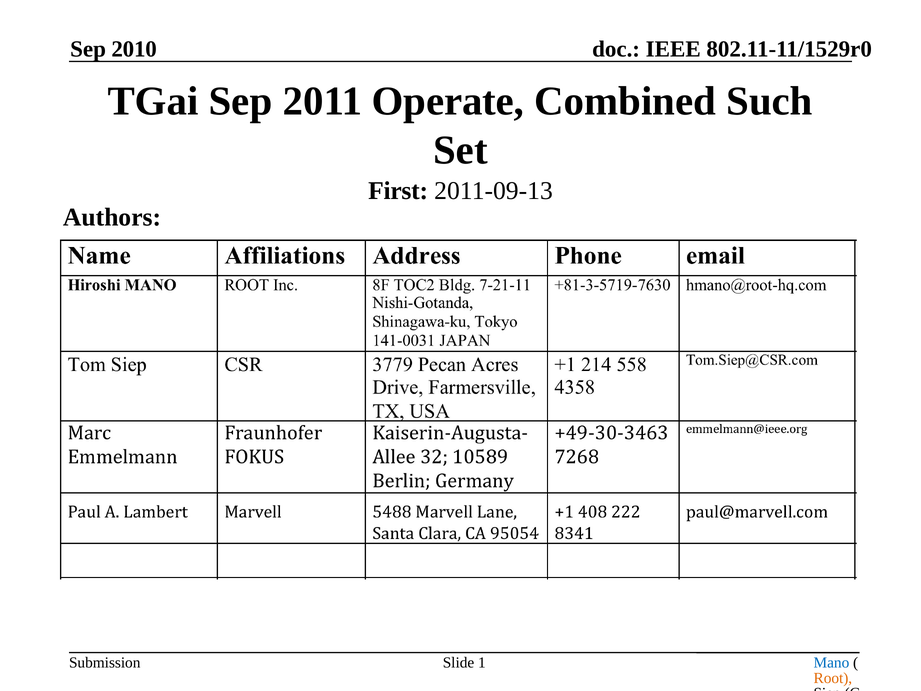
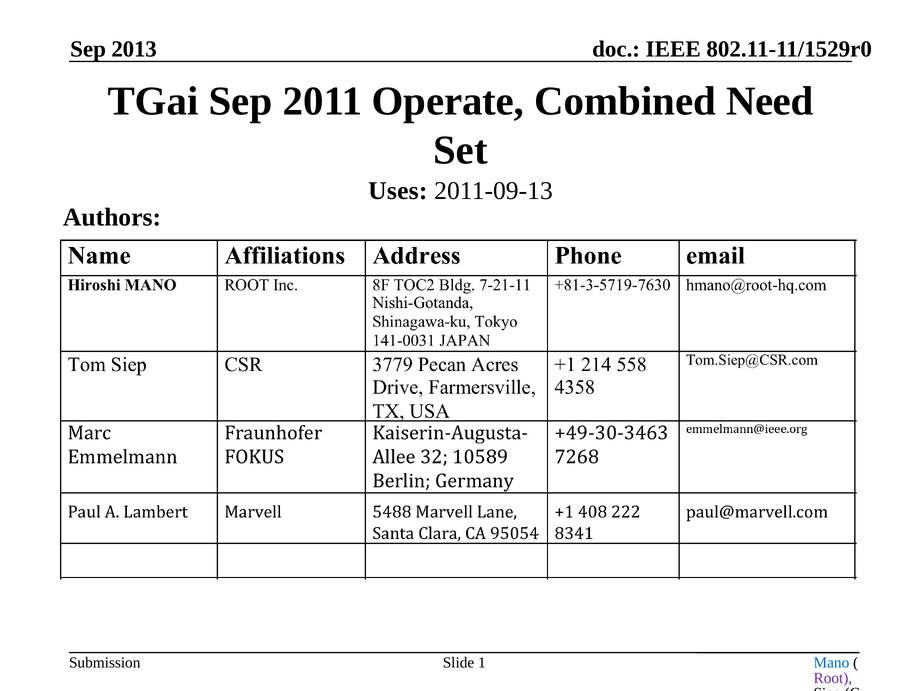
2010: 2010 -> 2013 (134, 49)
Such: Such -> Need (770, 101)
First: First -> Uses (398, 191)
Root colour: orange -> purple (833, 678)
